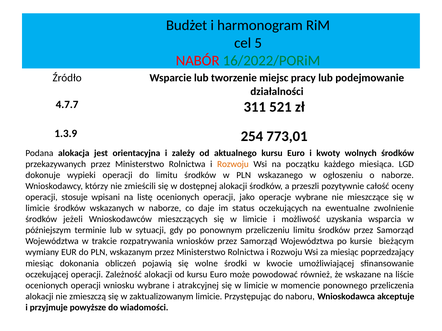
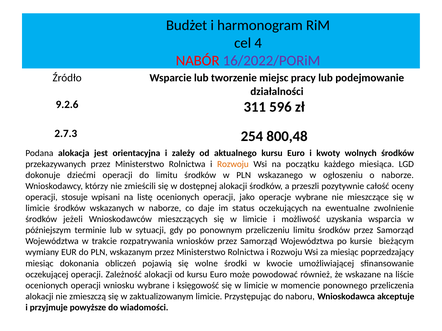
5: 5 -> 4 (258, 43)
16/2022/PORiM colour: green -> purple (272, 61)
4.7.7: 4.7.7 -> 9.2.6 (67, 105)
521: 521 -> 596 (280, 107)
1.3.9: 1.3.9 -> 2.7.3 (66, 134)
773,01: 773,01 -> 800,48 (287, 136)
wypieki: wypieki -> dziećmi (81, 175)
atrakcyjnej: atrakcyjnej -> księgowość (198, 286)
